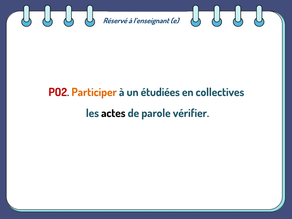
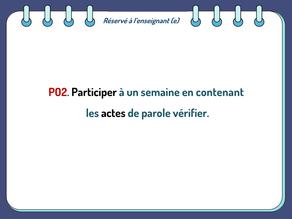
Participer colour: orange -> black (94, 92)
étudiées: étudiées -> semaine (160, 92)
collectives: collectives -> contenant (220, 92)
